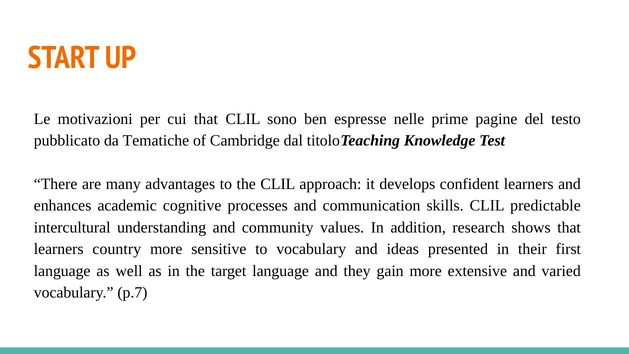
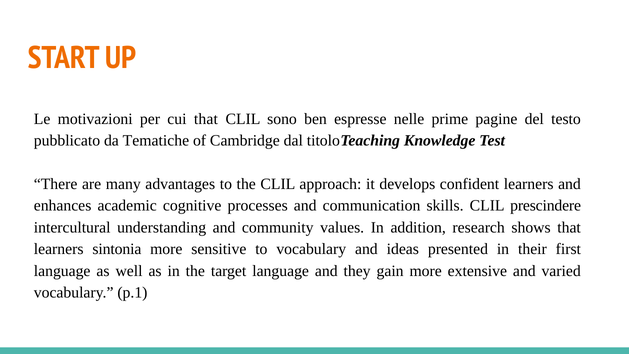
predictable: predictable -> prescindere (546, 206)
country: country -> sintonia (117, 249)
p.7: p.7 -> p.1 (132, 292)
